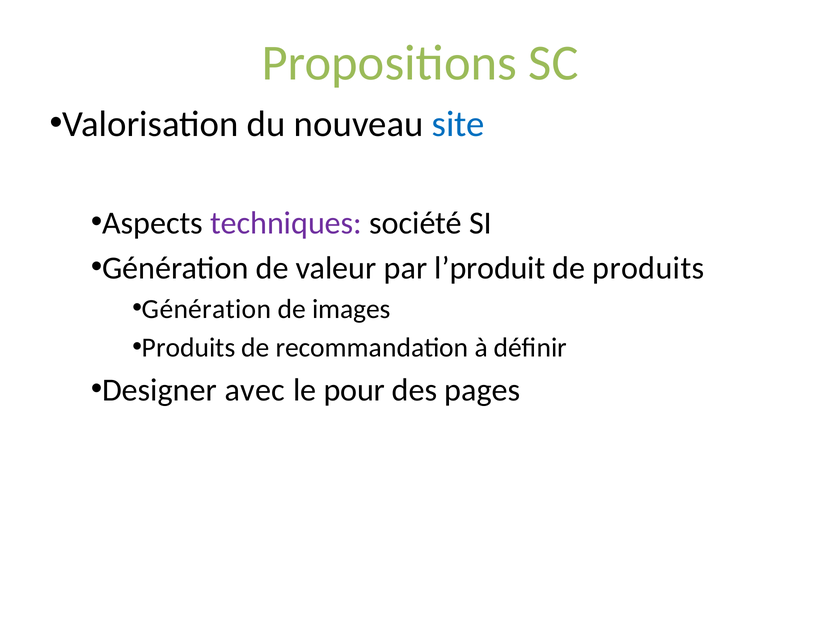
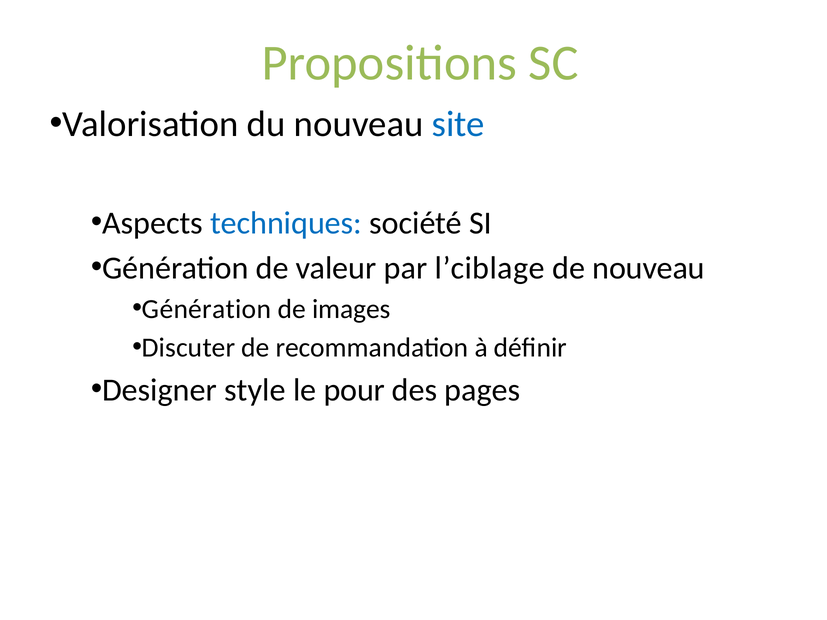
techniques colour: purple -> blue (286, 223)
l’produit: l’produit -> l’ciblage (490, 268)
de produits: produits -> nouveau (649, 268)
Produits: Produits -> Discuter (189, 348)
avec: avec -> style (255, 390)
